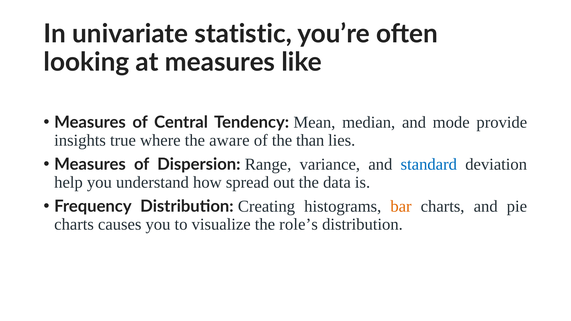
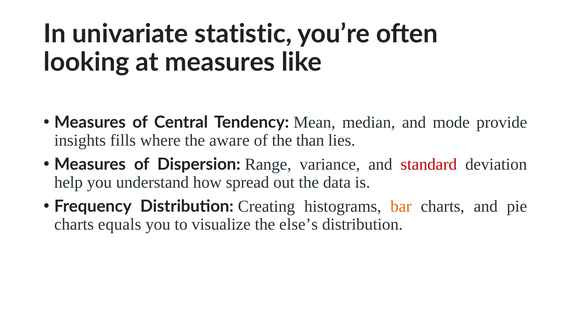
true: true -> fills (123, 140)
standard colour: blue -> red (429, 164)
causes: causes -> equals (120, 224)
role’s: role’s -> else’s (299, 224)
